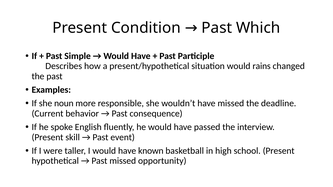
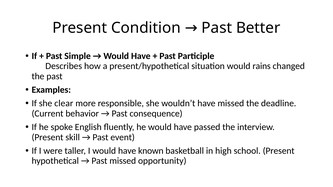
Which: Which -> Better (258, 28)
noun: noun -> clear (64, 104)
